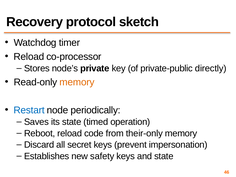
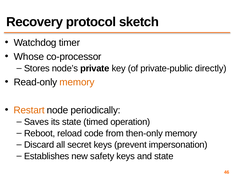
Reload: Reload -> Whose (29, 57)
Restart colour: blue -> orange (29, 110)
their-only: their-only -> then-only (144, 133)
